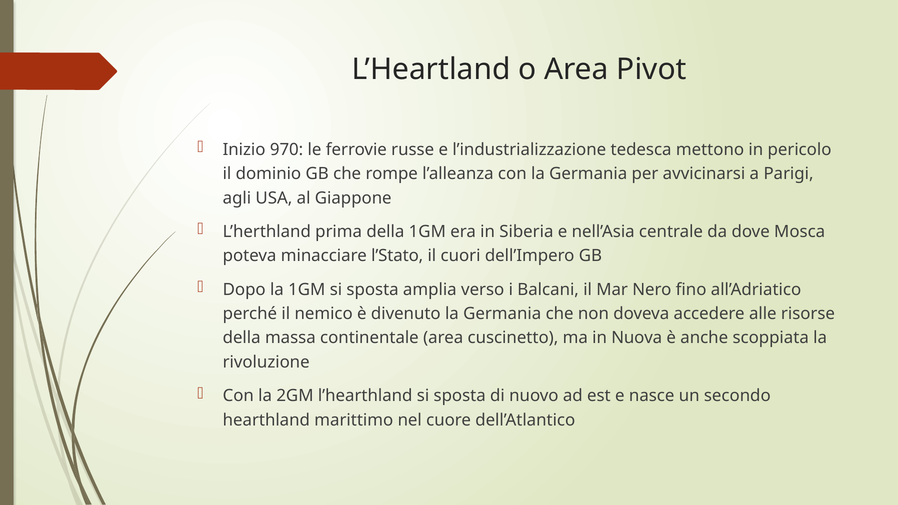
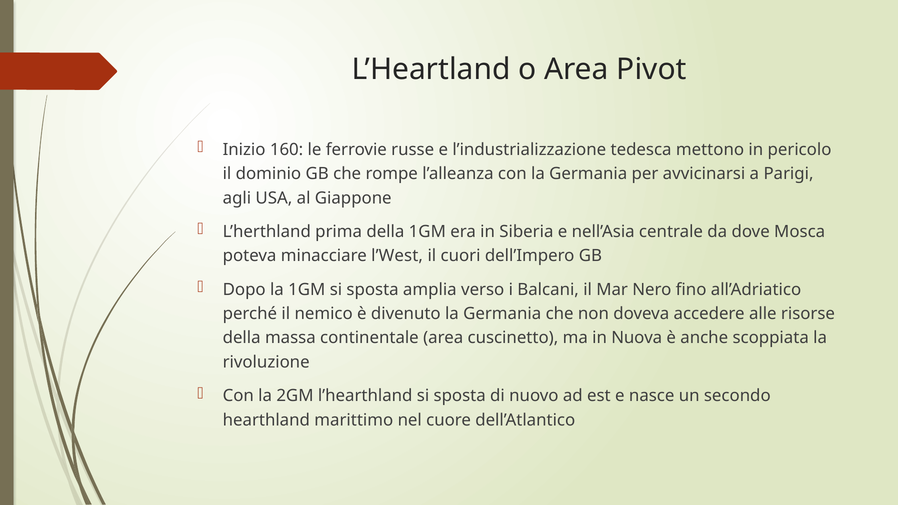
970: 970 -> 160 (287, 150)
l’Stato: l’Stato -> l’West (397, 256)
